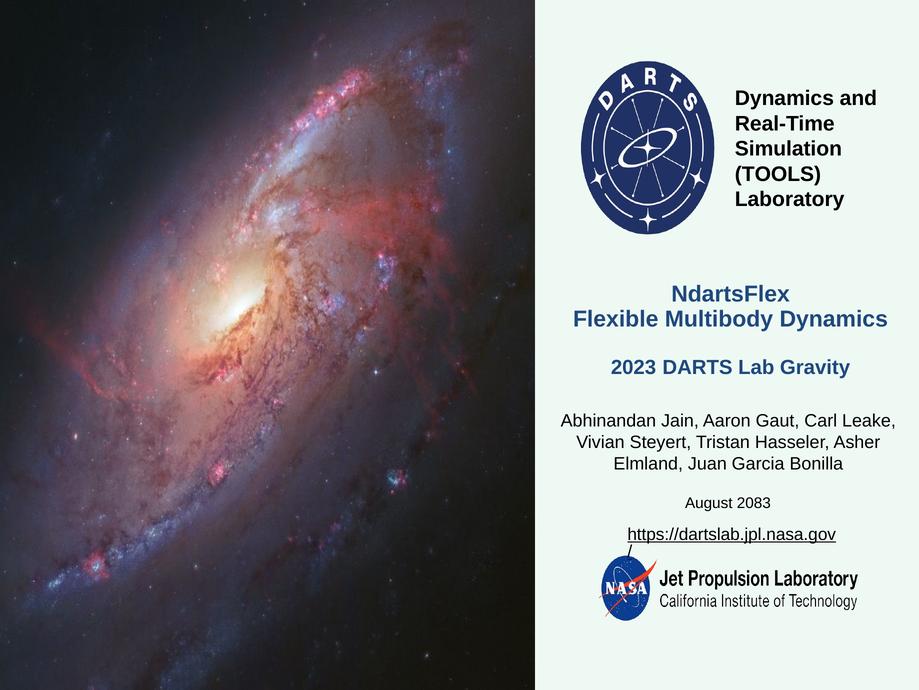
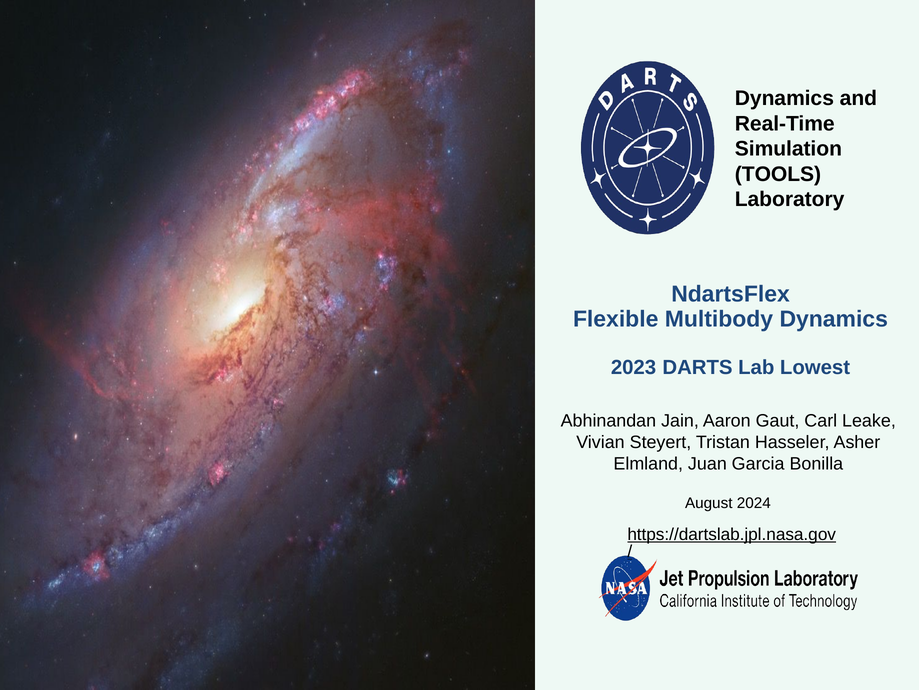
Gravity: Gravity -> Lowest (815, 367)
2083: 2083 -> 2024 (754, 503)
